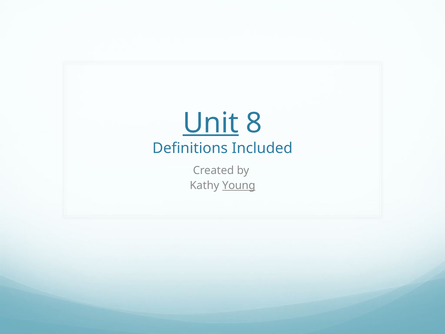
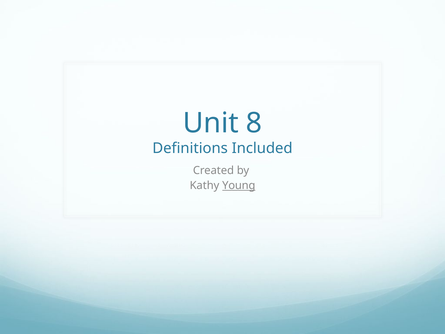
Unit underline: present -> none (211, 123)
